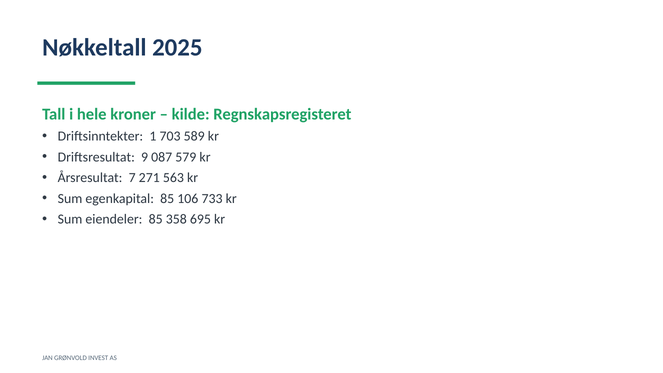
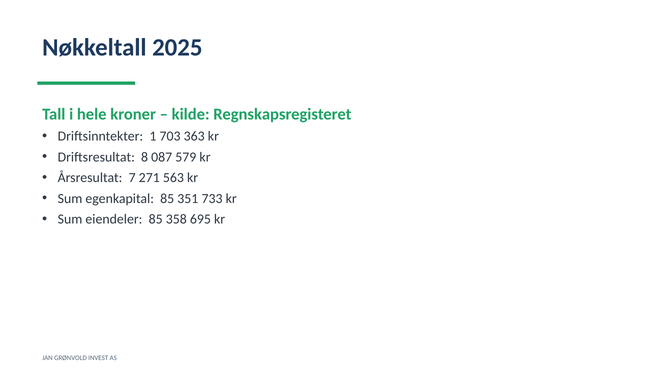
589: 589 -> 363 (194, 136)
9: 9 -> 8 (145, 157)
106: 106 -> 351 (188, 199)
